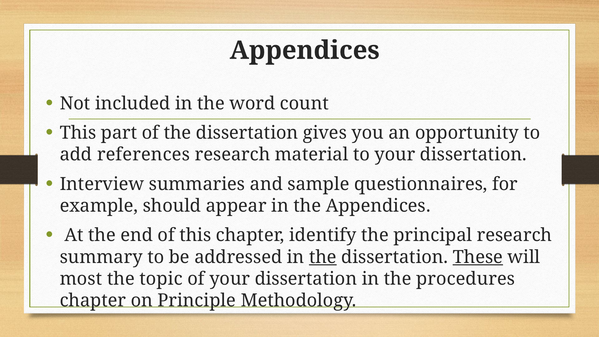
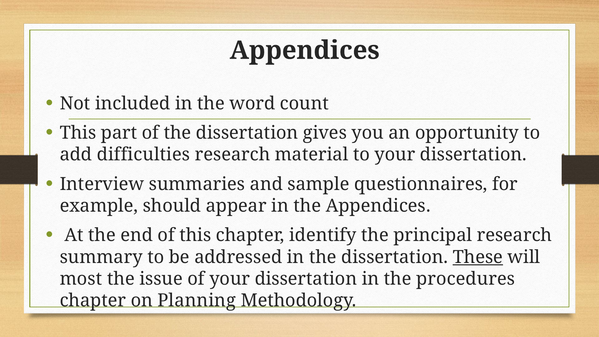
references: references -> difficulties (143, 155)
the underline: present -> none (323, 257)
topic: topic -> issue (161, 279)
Principle: Principle -> Planning (197, 300)
